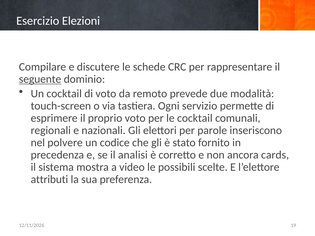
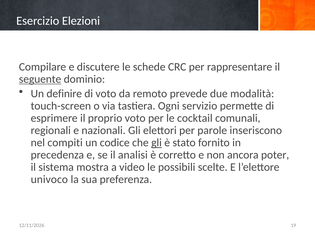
Un cocktail: cocktail -> definire (64, 94)
polvere: polvere -> compiti (65, 143)
gli underline: none -> present (156, 143)
cards: cards -> poter (275, 155)
attributi: attributi -> univoco (49, 180)
